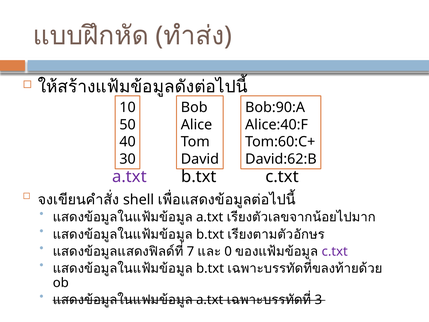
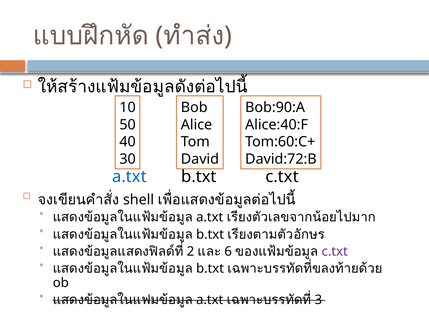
David:62:B: David:62:B -> David:72:B (281, 159)
a.txt colour: purple -> blue (129, 177)
7: 7 -> 2 (190, 251)
0: 0 -> 6 (228, 251)
